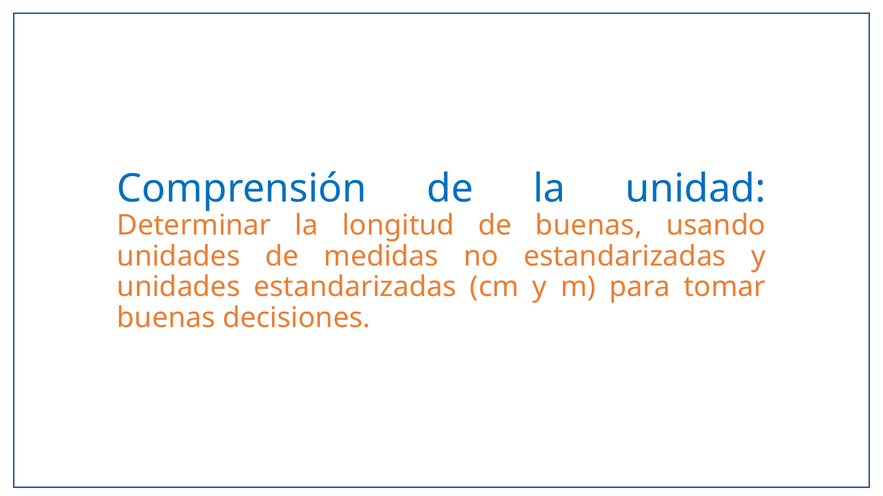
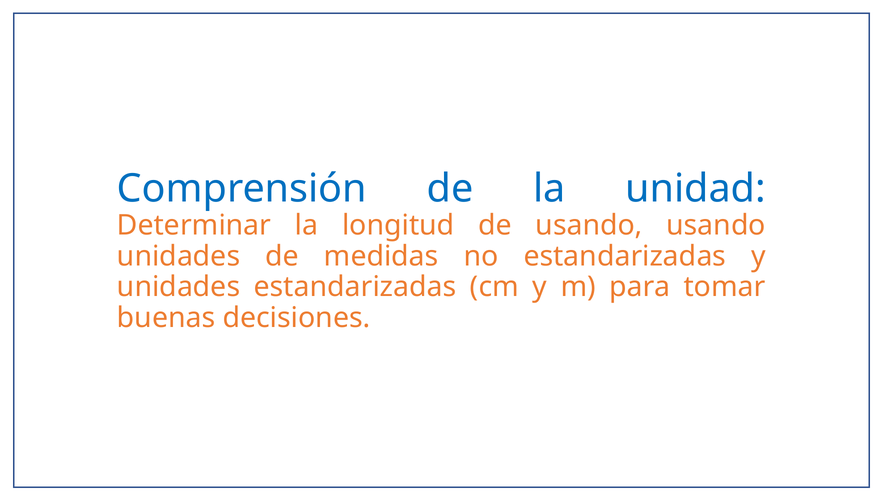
de buenas: buenas -> usando (589, 226)
